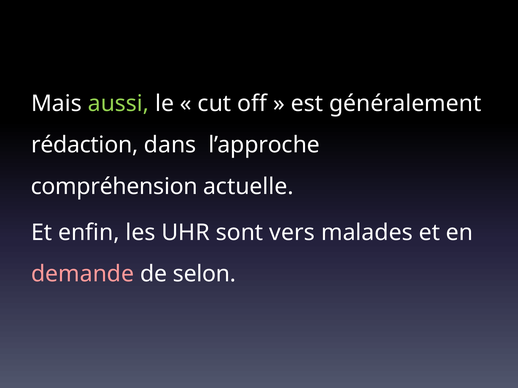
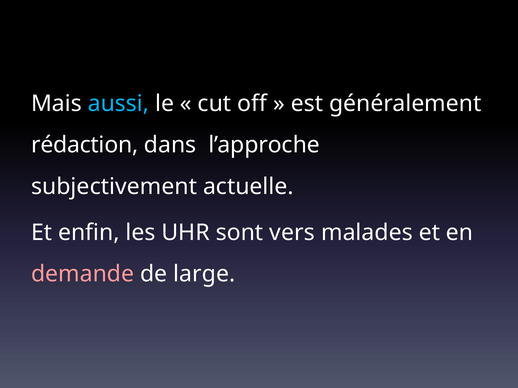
aussi colour: light green -> light blue (118, 104)
compréhension: compréhension -> subjectivement (114, 187)
selon: selon -> large (204, 274)
